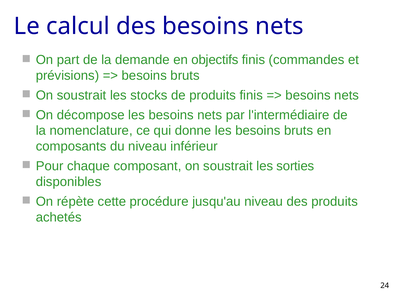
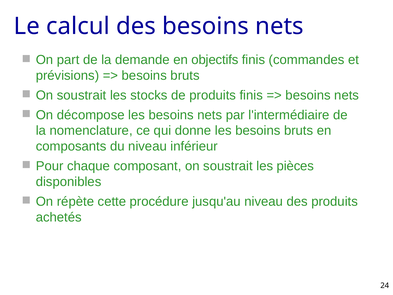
sorties: sorties -> pièces (295, 166)
